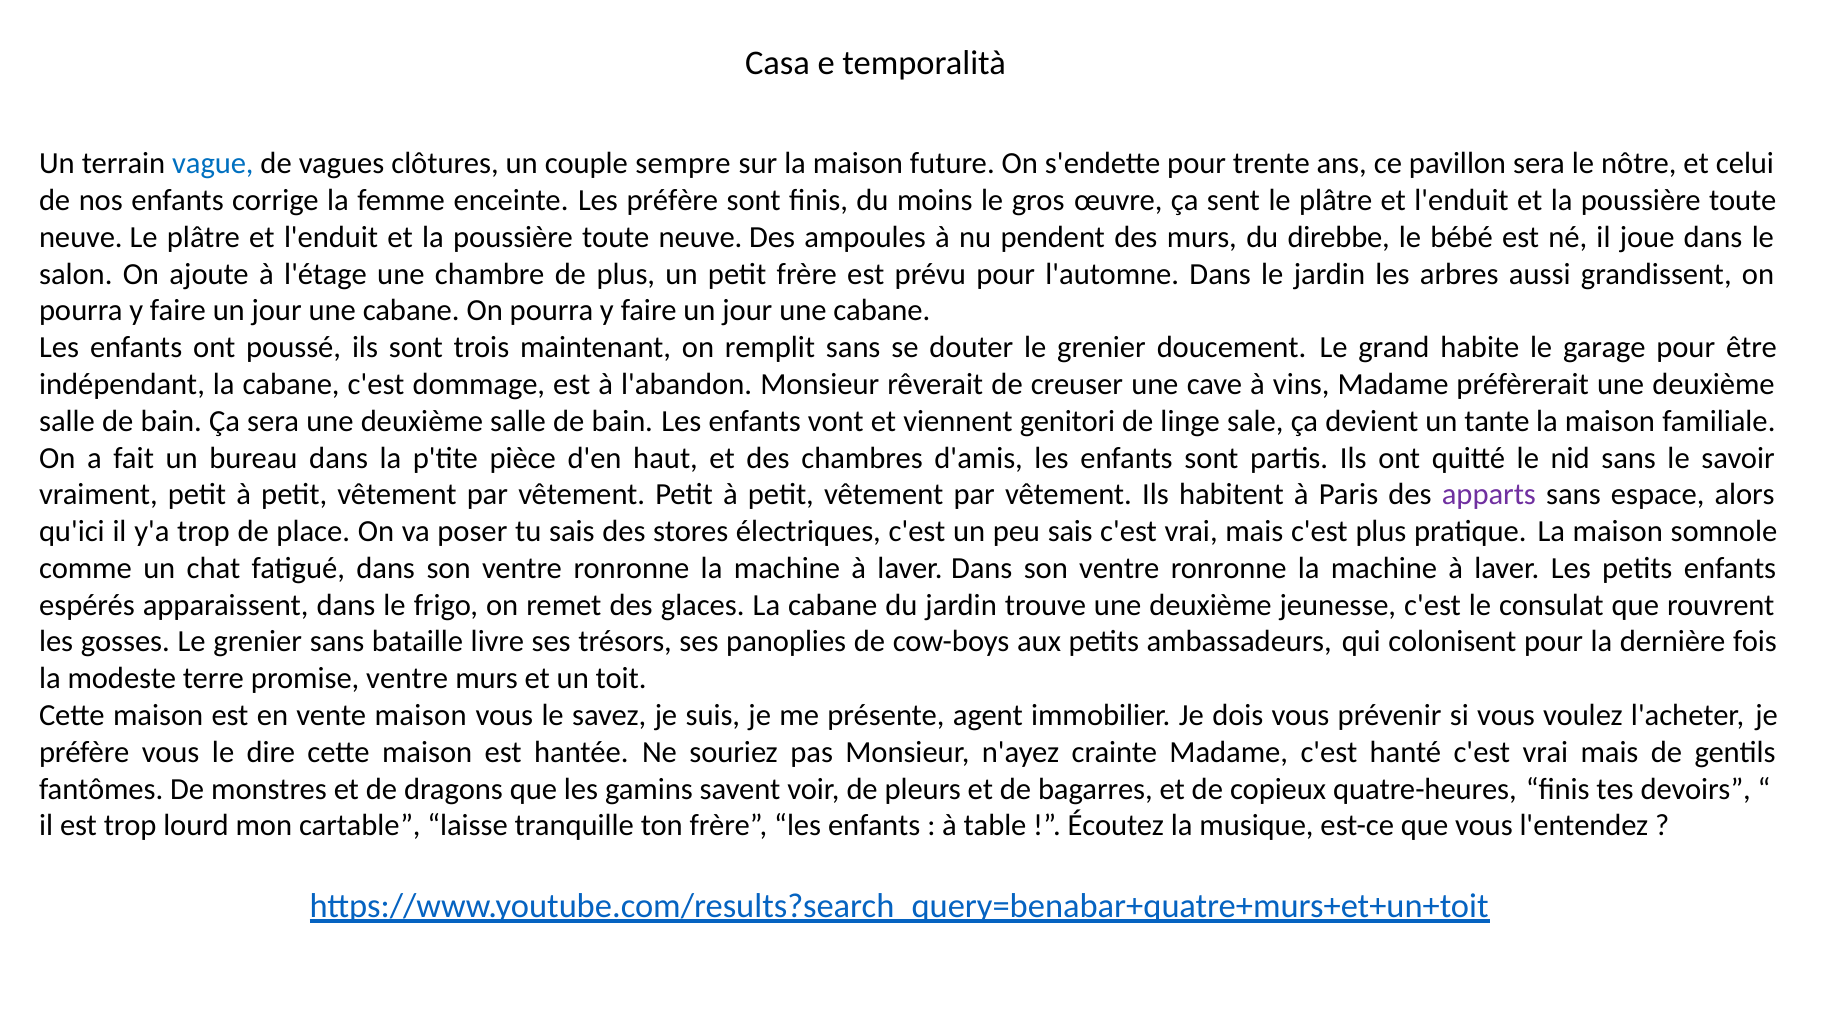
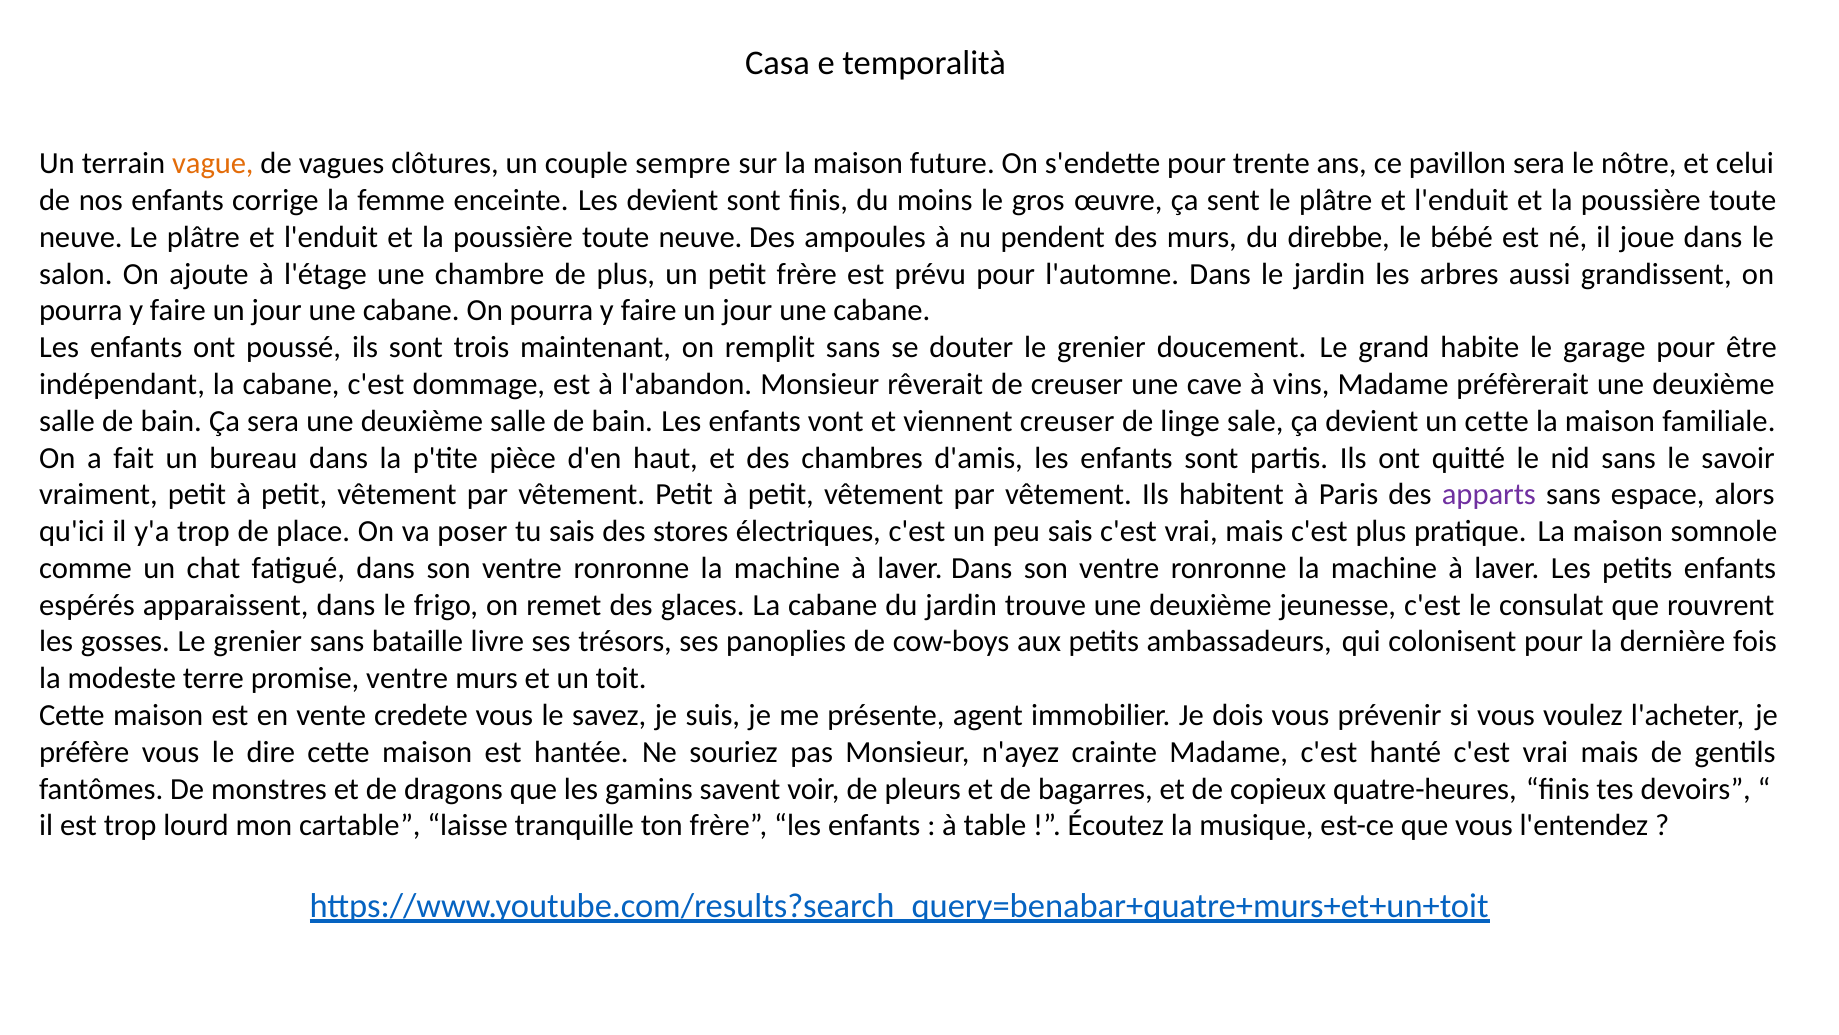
vague colour: blue -> orange (213, 164)
Les préfère: préfère -> devient (672, 200)
viennent genitori: genitori -> creuser (1067, 421)
un tante: tante -> cette (1497, 421)
vente maison: maison -> credete (421, 715)
